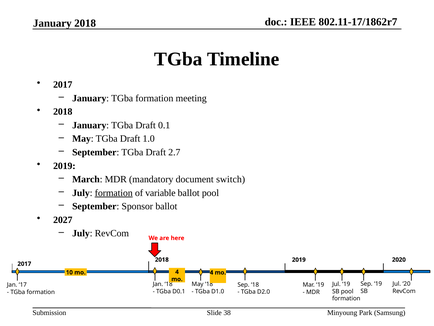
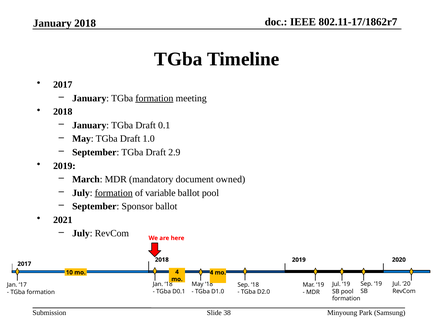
formation underline: none -> present (154, 98)
2.7: 2.7 -> 2.9 (174, 152)
switch: switch -> owned (231, 179)
2027: 2027 -> 2021 (63, 220)
